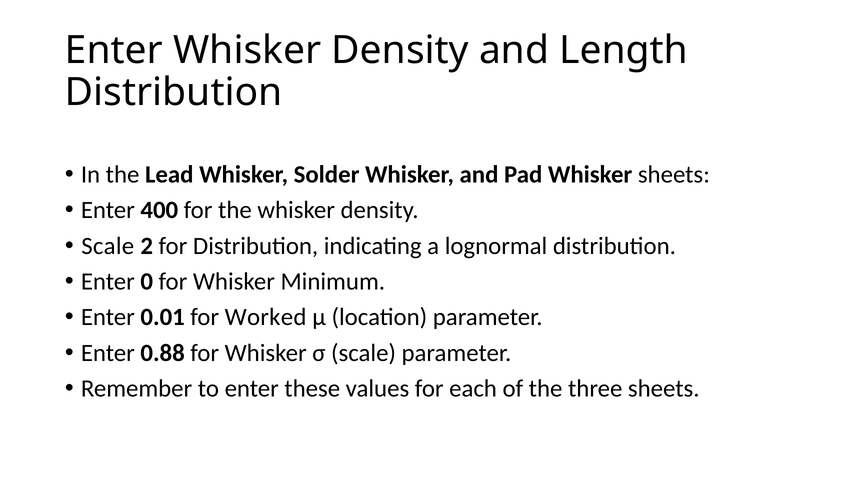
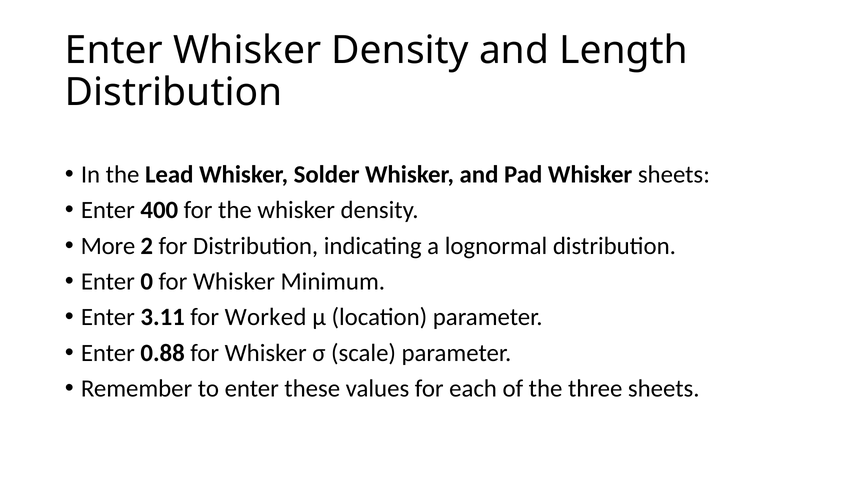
Scale: Scale -> More (108, 246)
0.01: 0.01 -> 3.11 (163, 317)
